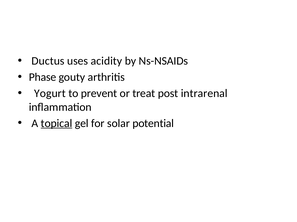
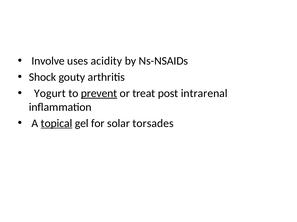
Ductus: Ductus -> Involve (48, 61)
Phase: Phase -> Shock (43, 77)
prevent underline: none -> present (99, 94)
potential: potential -> torsades (153, 124)
